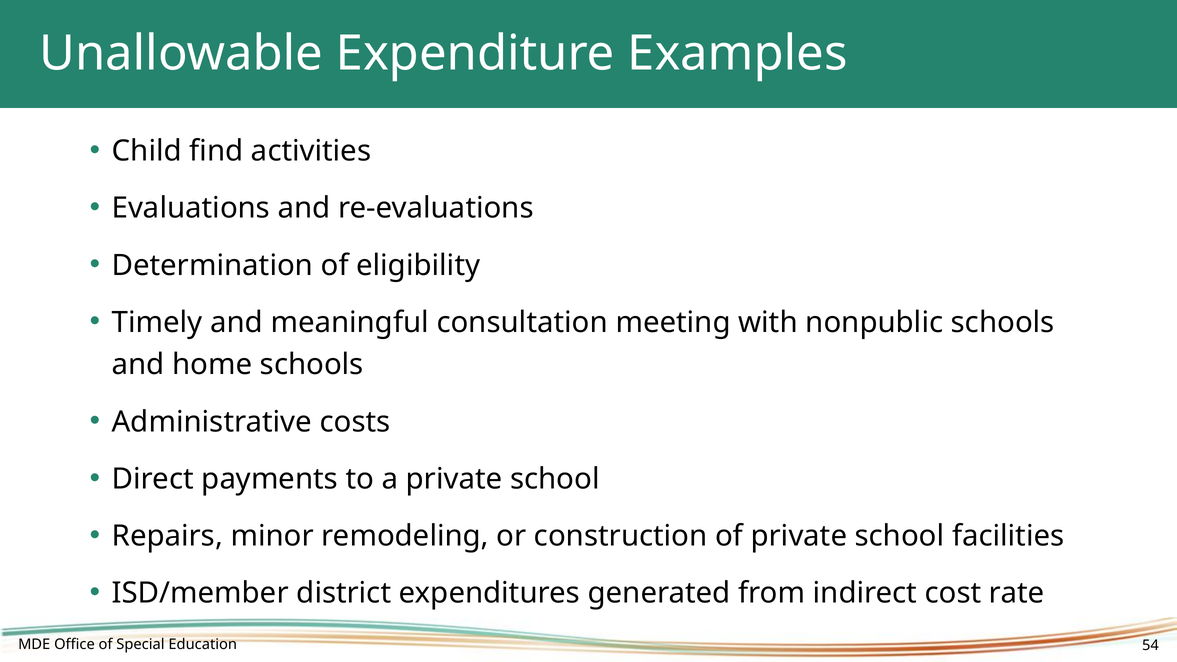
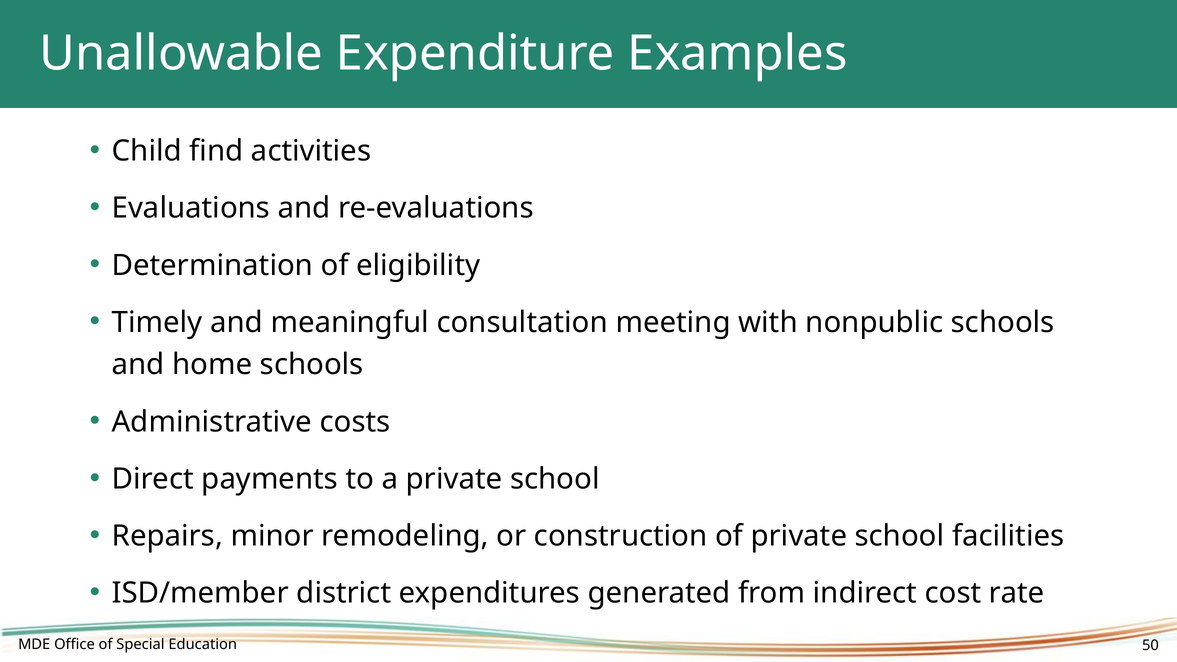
54: 54 -> 50 (1150, 645)
